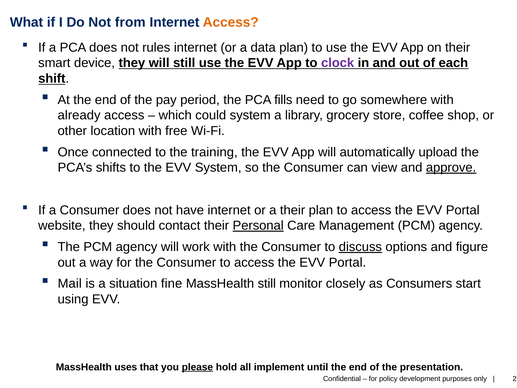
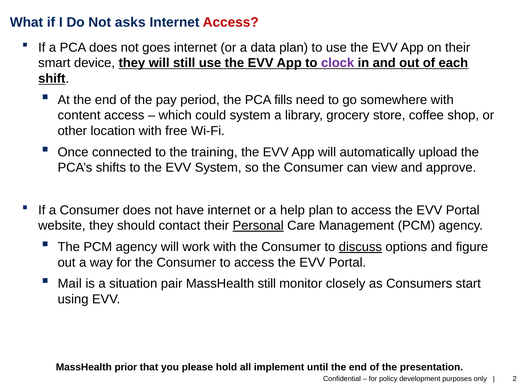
from: from -> asks (130, 22)
Access colour: orange -> red (231, 22)
rules: rules -> goes (156, 47)
already: already -> content (79, 115)
approve underline: present -> none (451, 167)
a their: their -> help (293, 210)
fine: fine -> pair (172, 284)
uses: uses -> prior (126, 367)
please underline: present -> none (197, 367)
